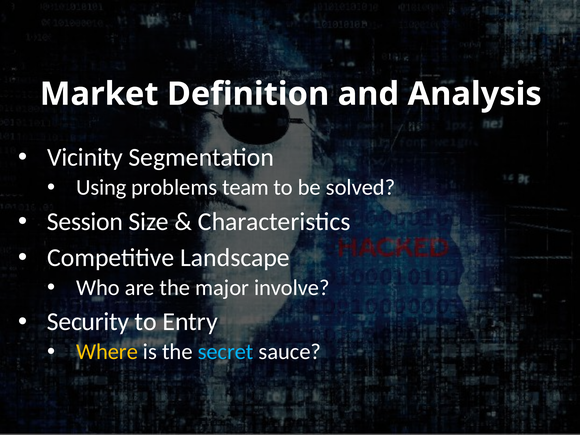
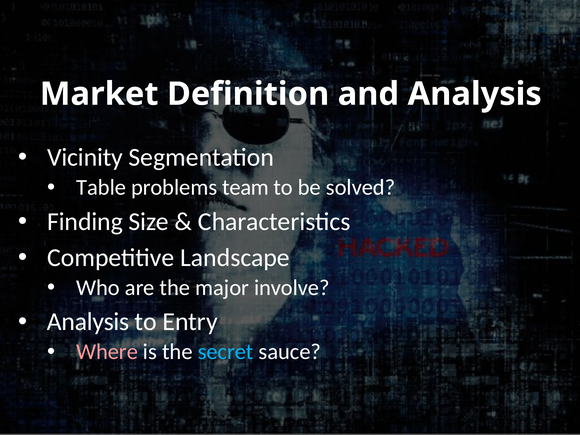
Using: Using -> Table (101, 187)
Session: Session -> Finding (85, 222)
Security: Security -> Analysis (88, 322)
Where colour: yellow -> pink (107, 352)
